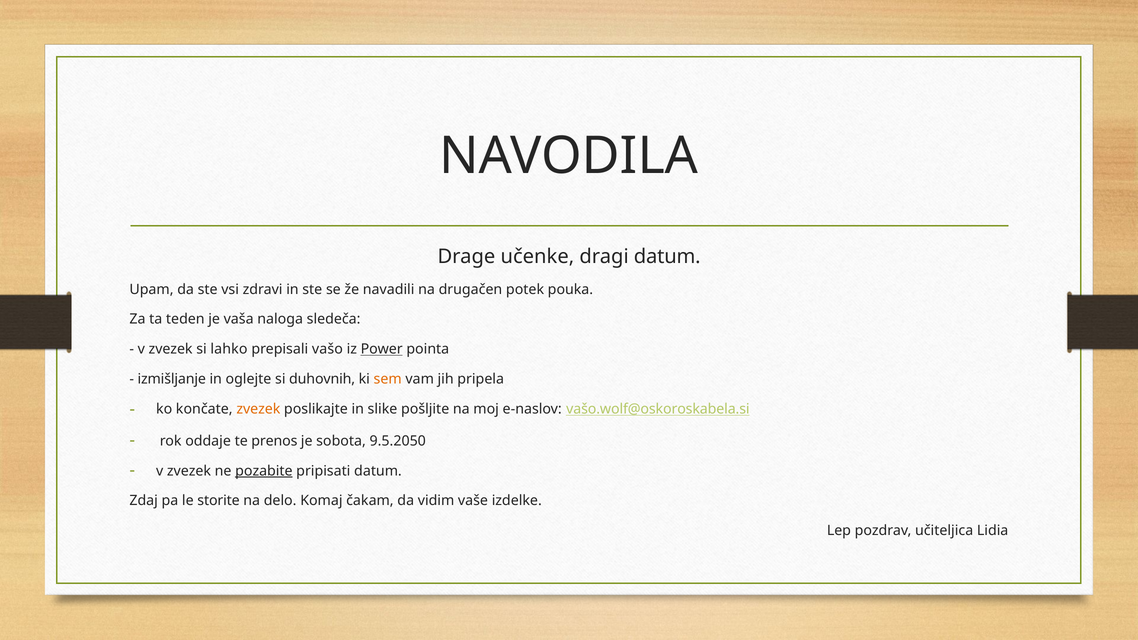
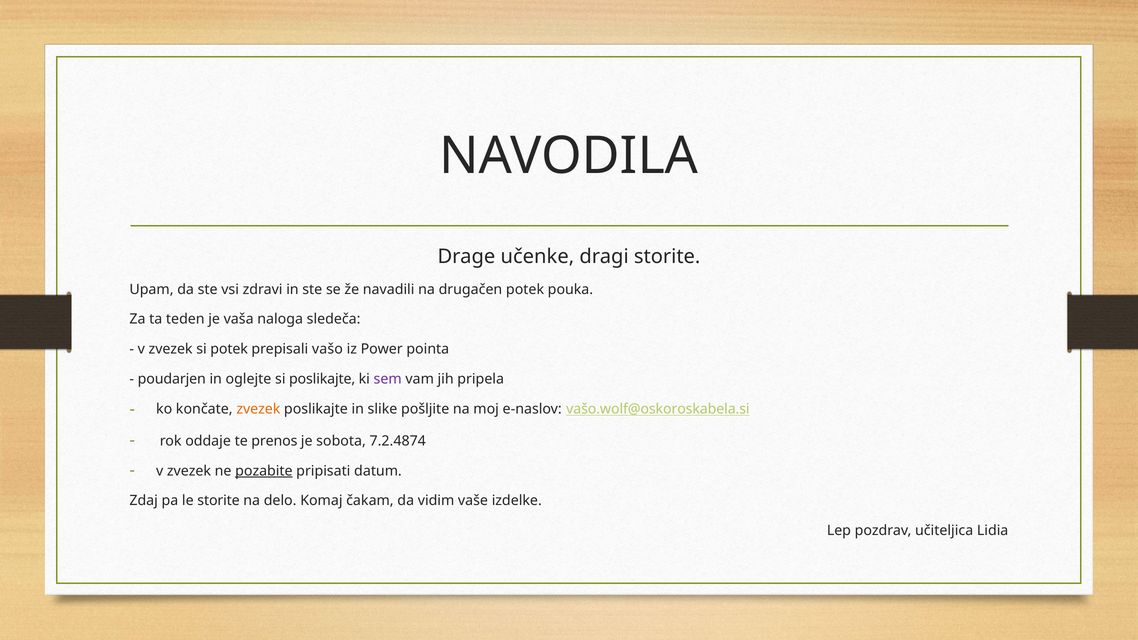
dragi datum: datum -> storite (667, 256)
si lahko: lahko -> potek (229, 349)
Power underline: present -> none (382, 349)
izmišljanje: izmišljanje -> poudarjen (172, 379)
si duhovnih: duhovnih -> poslikajte (322, 379)
sem colour: orange -> purple (388, 379)
9.5.2050: 9.5.2050 -> 7.2.4874 (398, 441)
